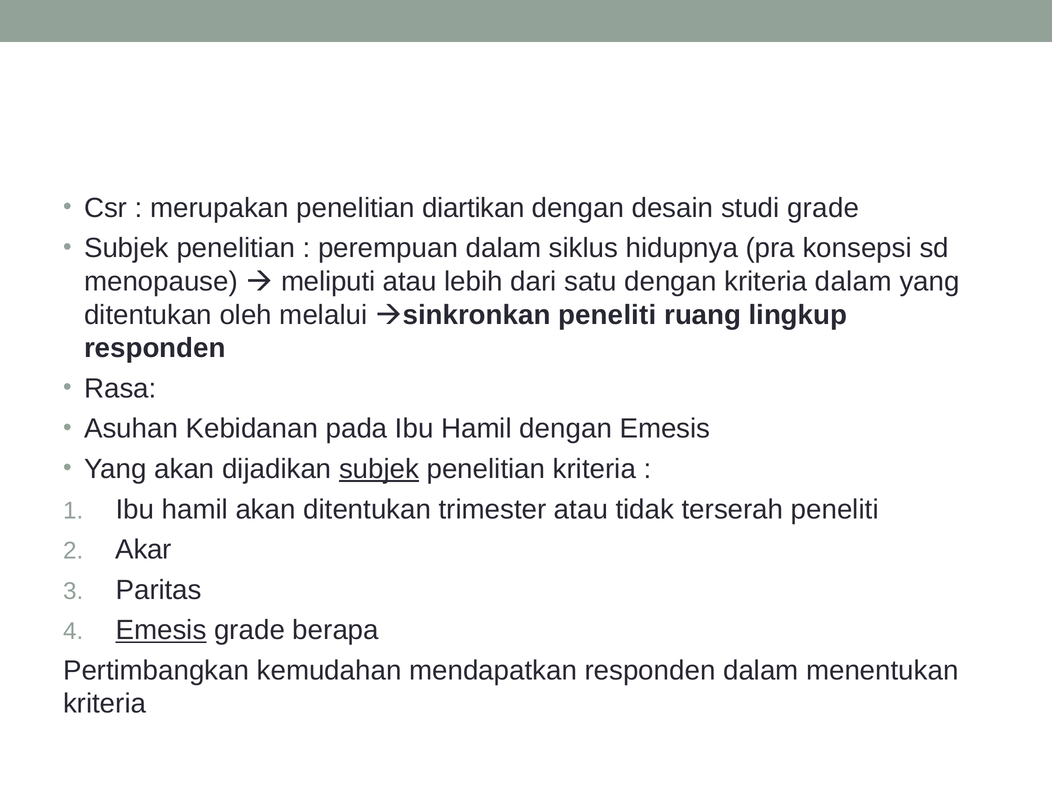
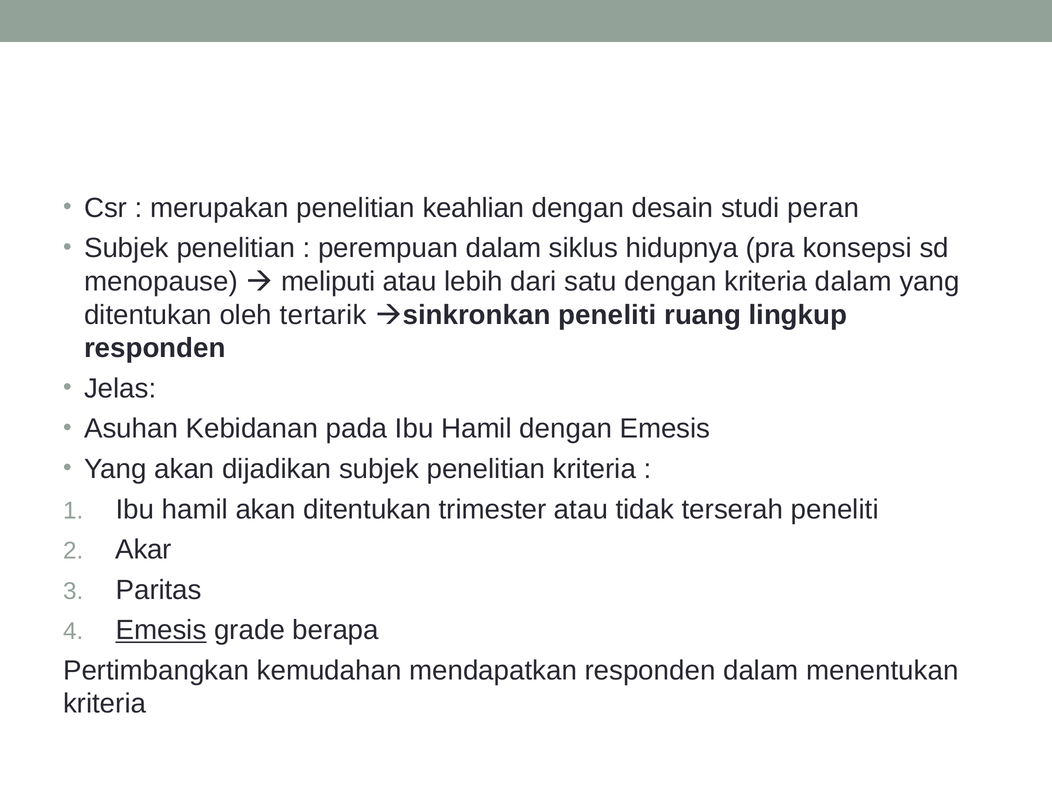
diartikan: diartikan -> keahlian (473, 208)
studi grade: grade -> peran (823, 208)
melalui: melalui -> tertarik (323, 315)
Rasa: Rasa -> Jelas (120, 388)
subjek underline: present -> none (379, 469)
